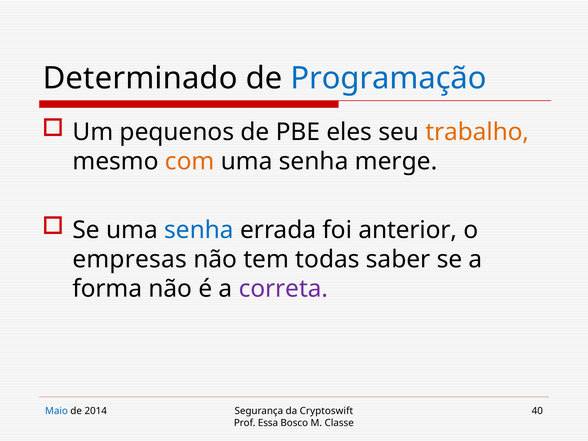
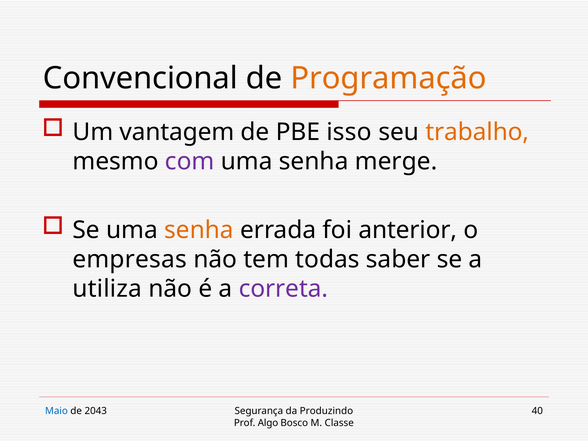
Determinado: Determinado -> Convencional (140, 78)
Programação colour: blue -> orange (389, 78)
pequenos: pequenos -> vantagem (177, 132)
eles: eles -> isso (349, 132)
com colour: orange -> purple (190, 161)
senha colour: blue -> orange (199, 230)
forma: forma -> utiliza (107, 289)
2014: 2014 -> 2043 (96, 411)
Cryptoswift: Cryptoswift -> Produzindo (326, 411)
Essa: Essa -> Algo (268, 423)
